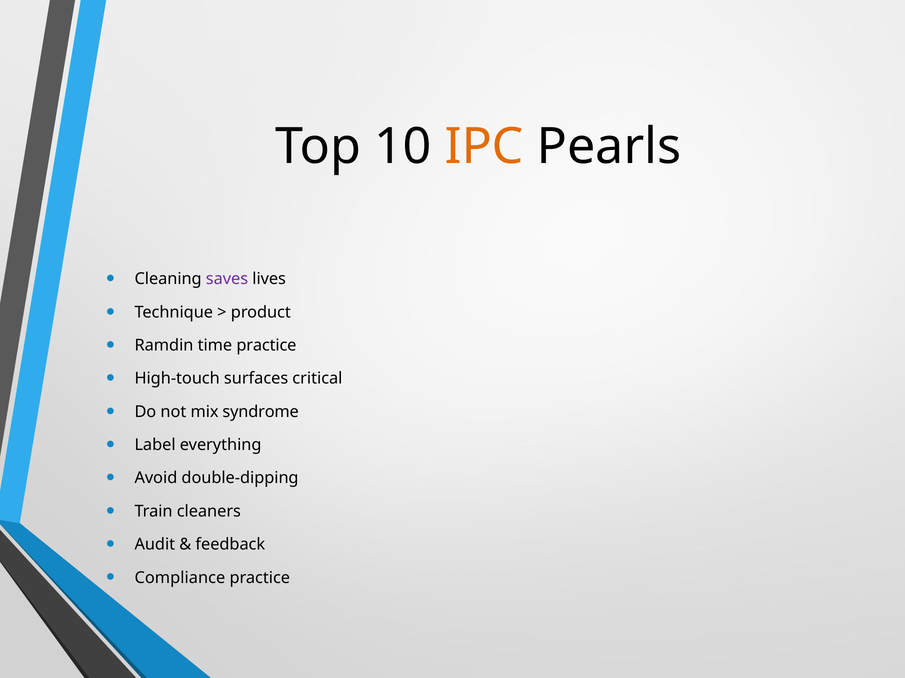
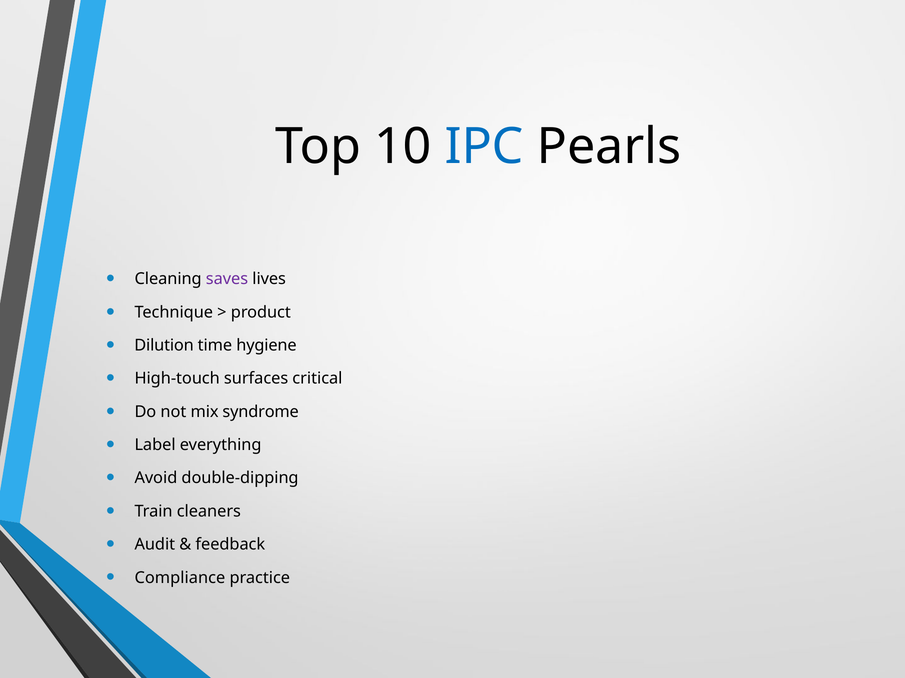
IPC colour: orange -> blue (484, 147)
Ramdin: Ramdin -> Dilution (164, 346)
time practice: practice -> hygiene (266, 346)
